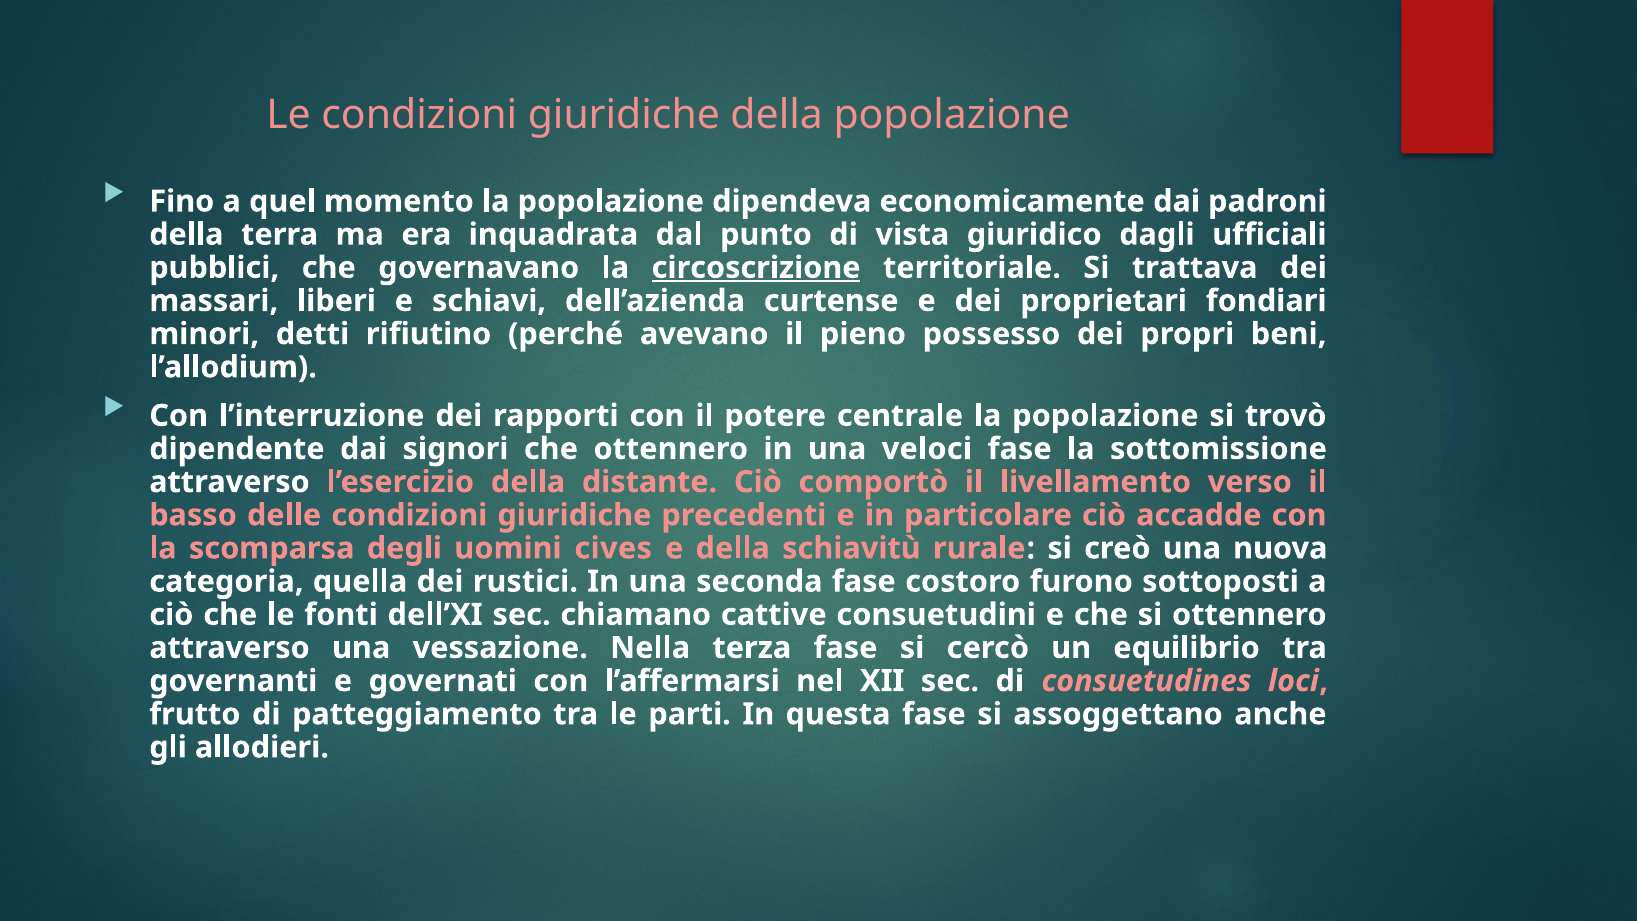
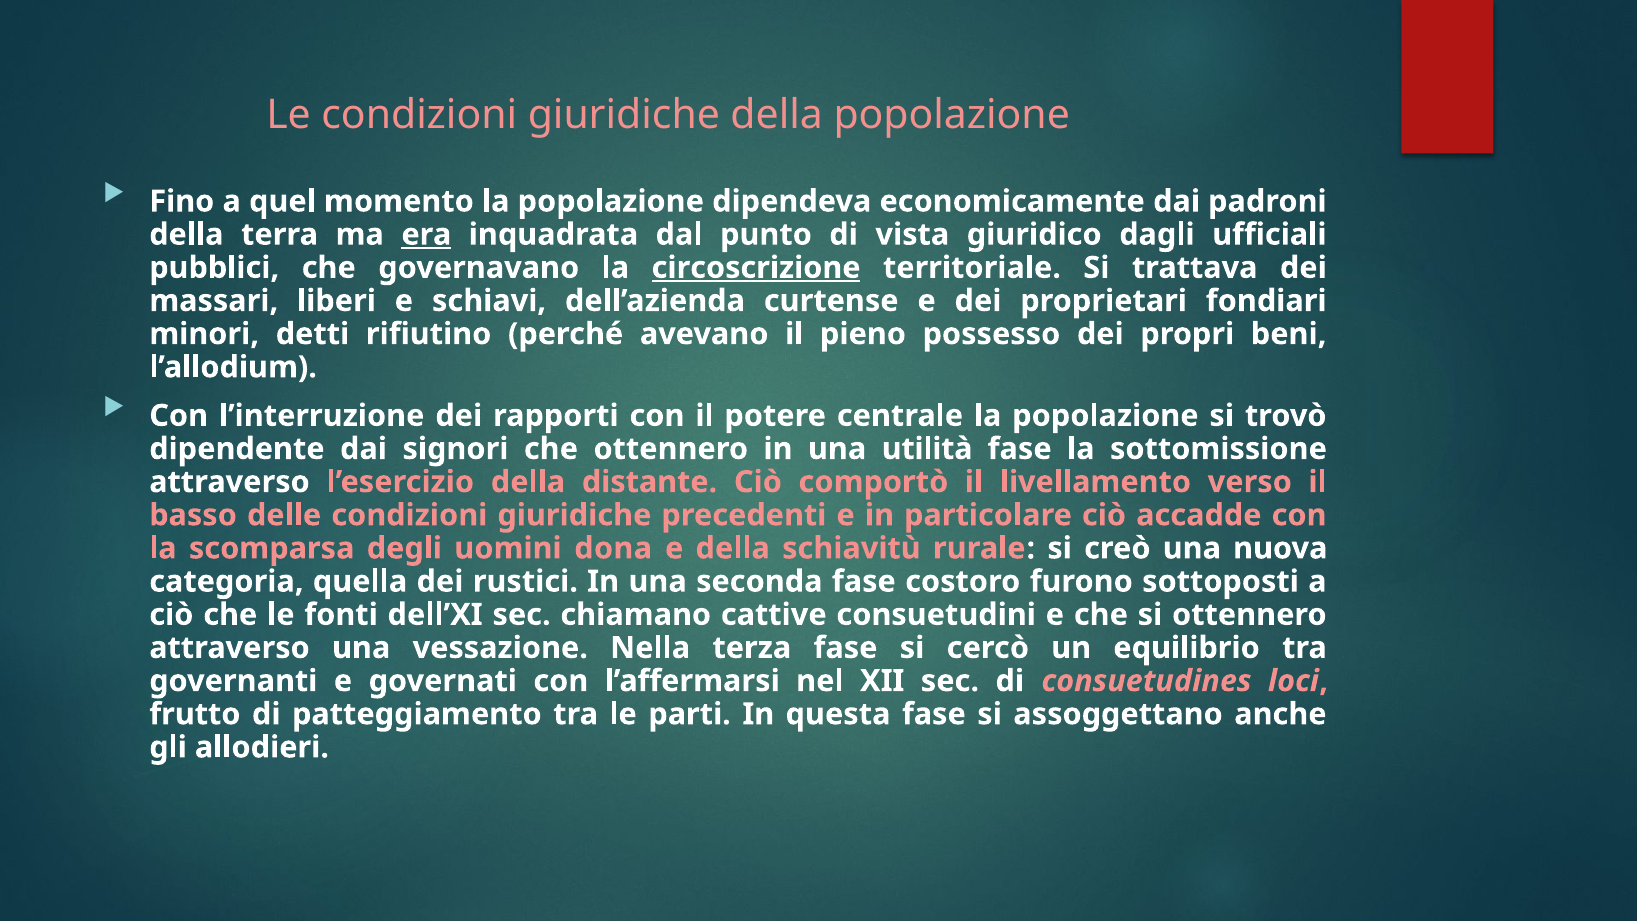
era underline: none -> present (426, 234)
veloci: veloci -> utilità (927, 449)
cives: cives -> dona (613, 548)
